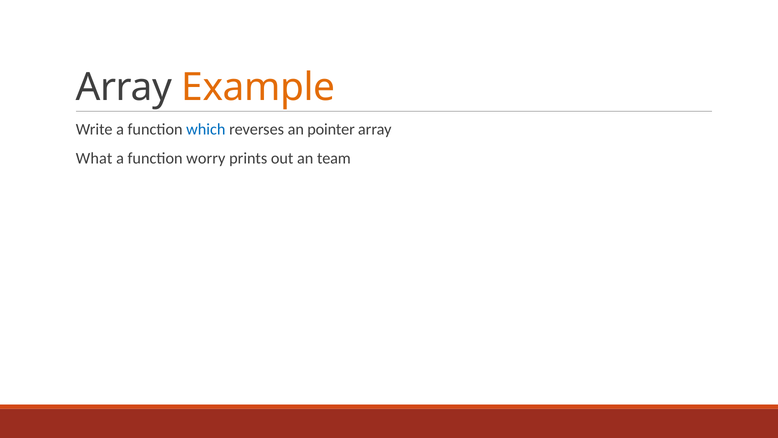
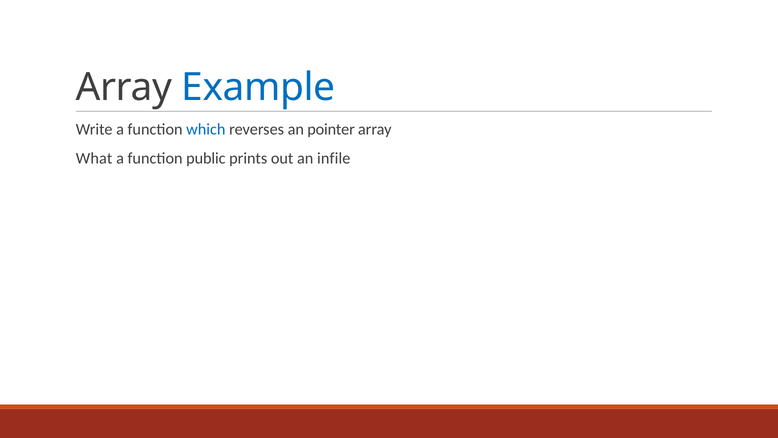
Example colour: orange -> blue (258, 87)
worry: worry -> public (206, 158)
team: team -> infile (334, 158)
